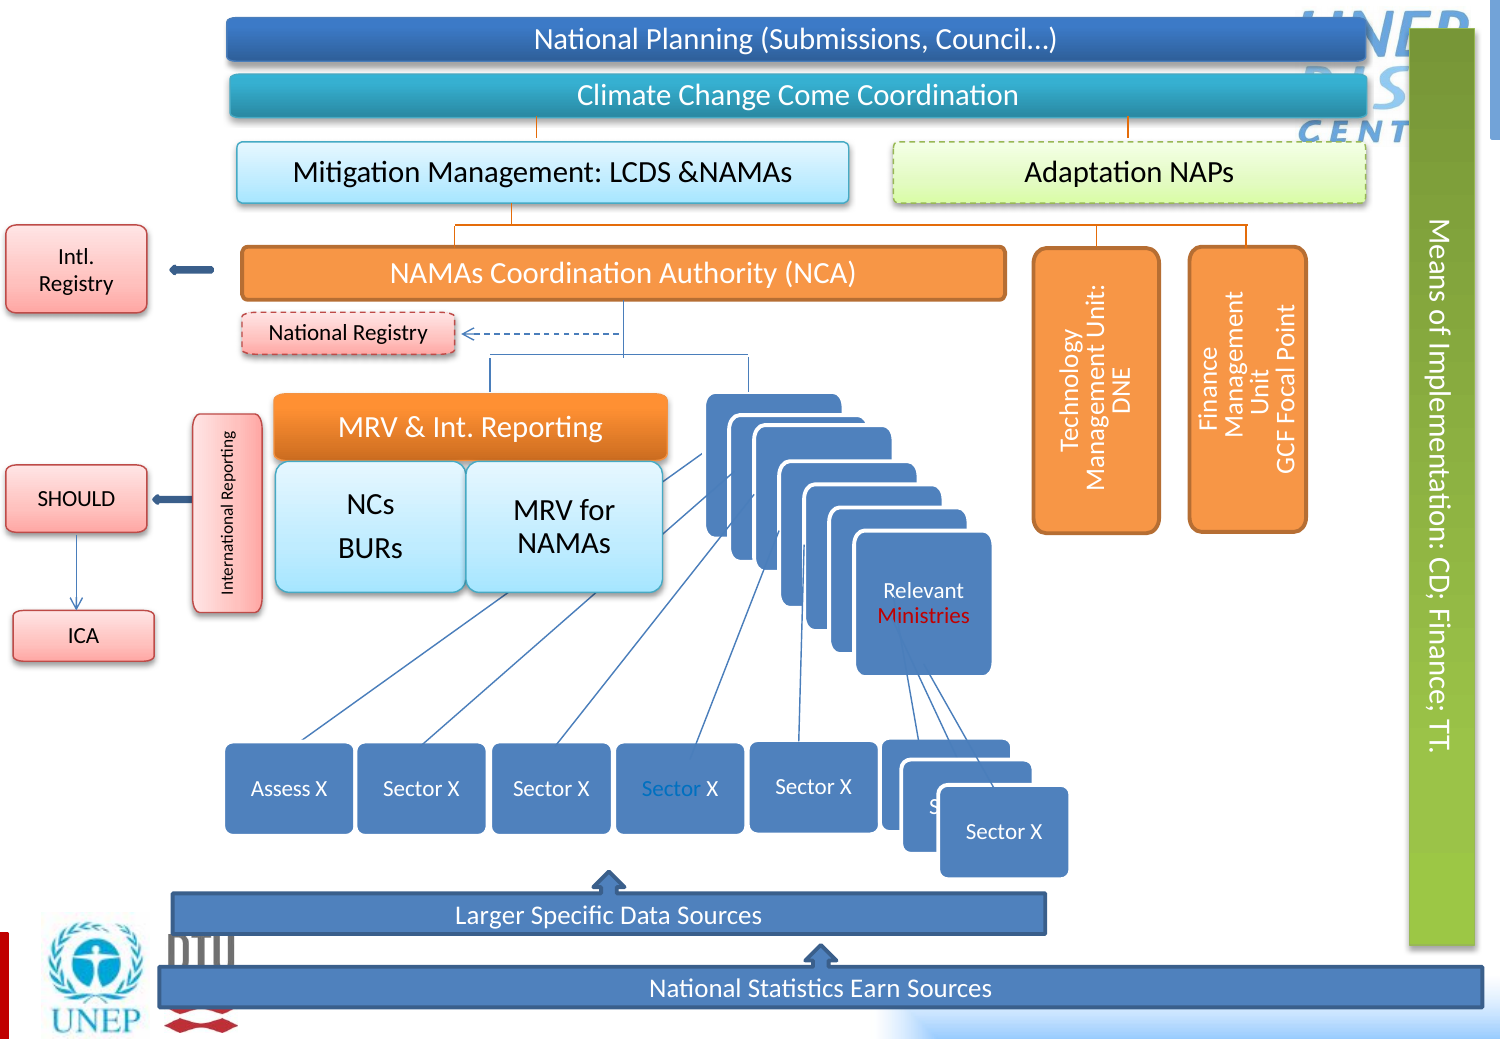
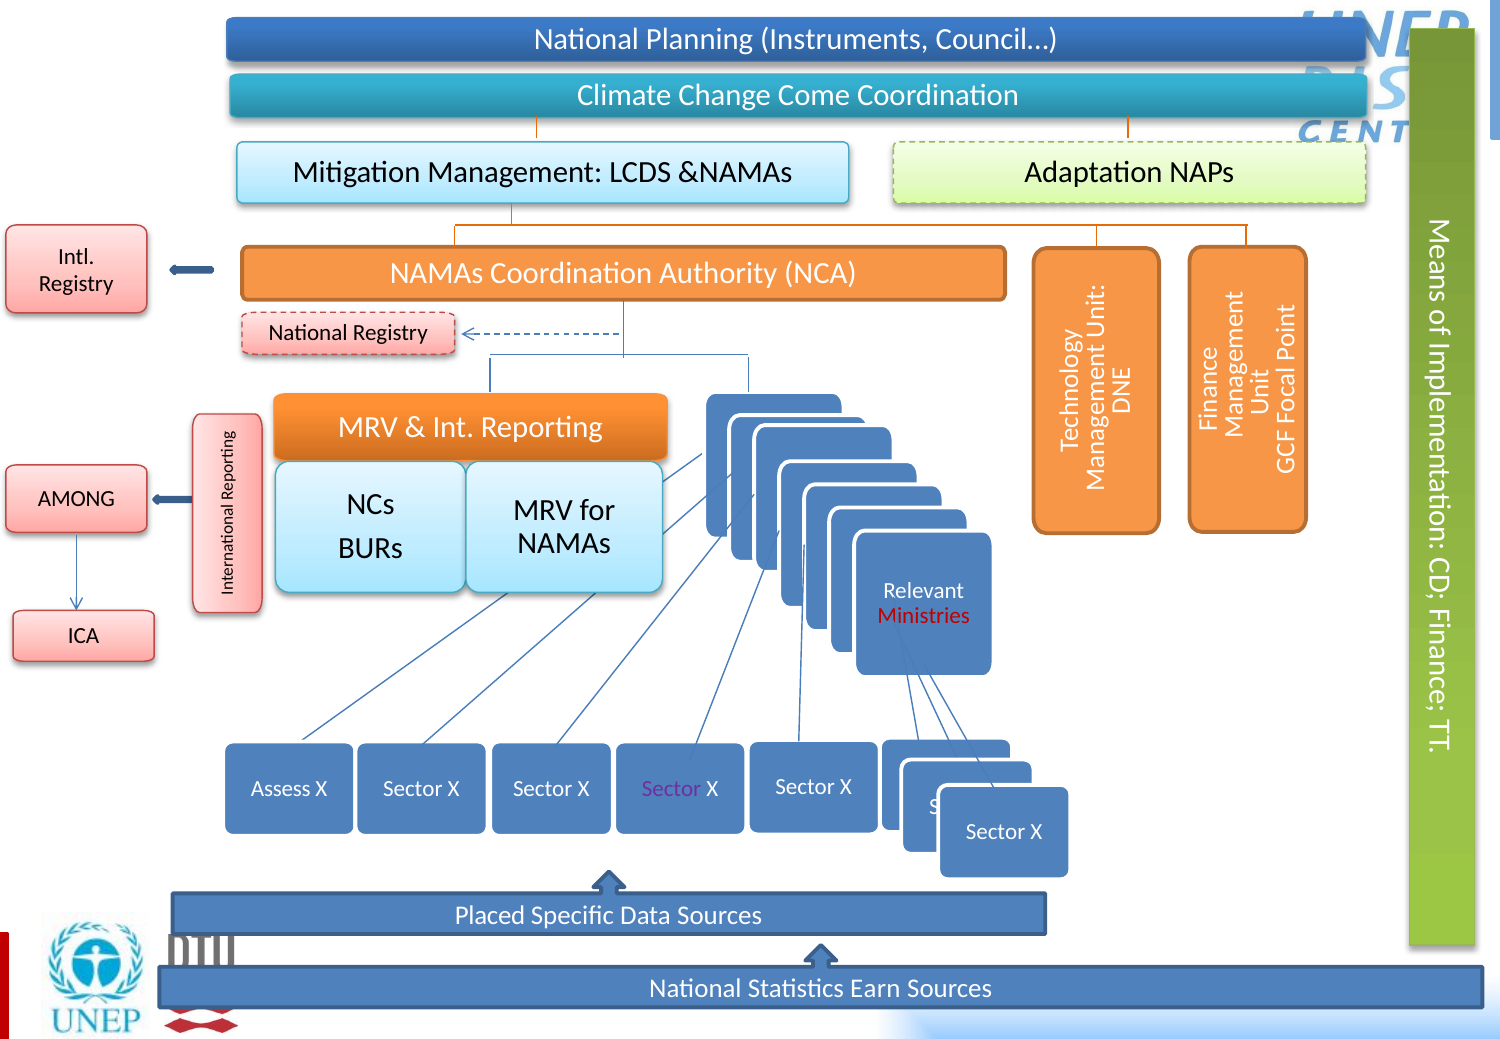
Submissions: Submissions -> Instruments (844, 39)
SHOULD: SHOULD -> AMONG (76, 498)
Sector colour: blue -> purple (672, 788)
Larger: Larger -> Placed (490, 915)
